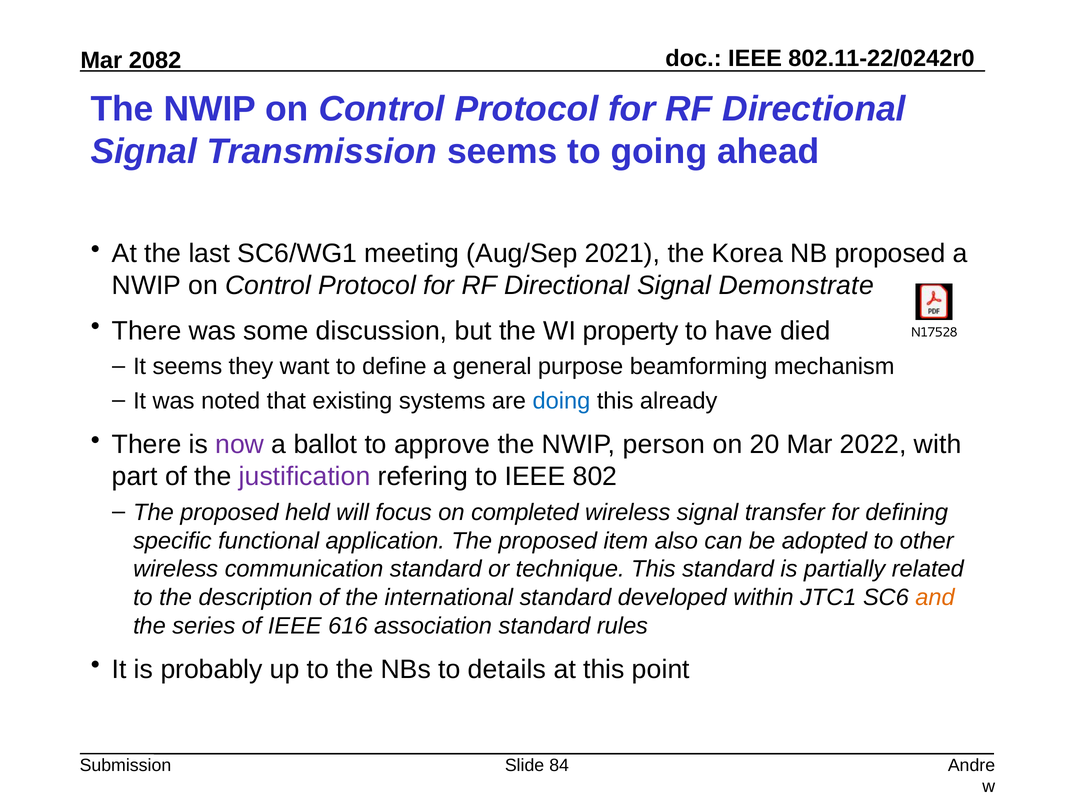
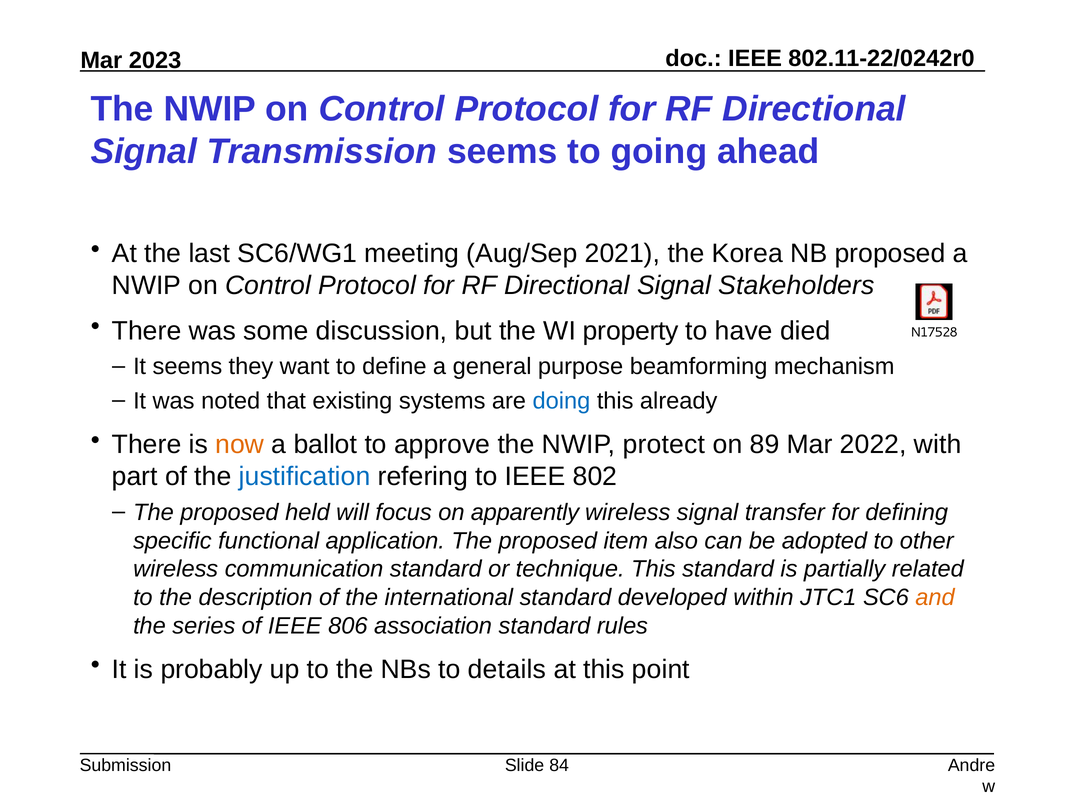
2082: 2082 -> 2023 (155, 60)
Demonstrate: Demonstrate -> Stakeholders (797, 286)
now colour: purple -> orange (240, 445)
person: person -> protect (664, 445)
20: 20 -> 89 (765, 445)
justification colour: purple -> blue (305, 477)
completed: completed -> apparently (525, 513)
616: 616 -> 806 (348, 626)
